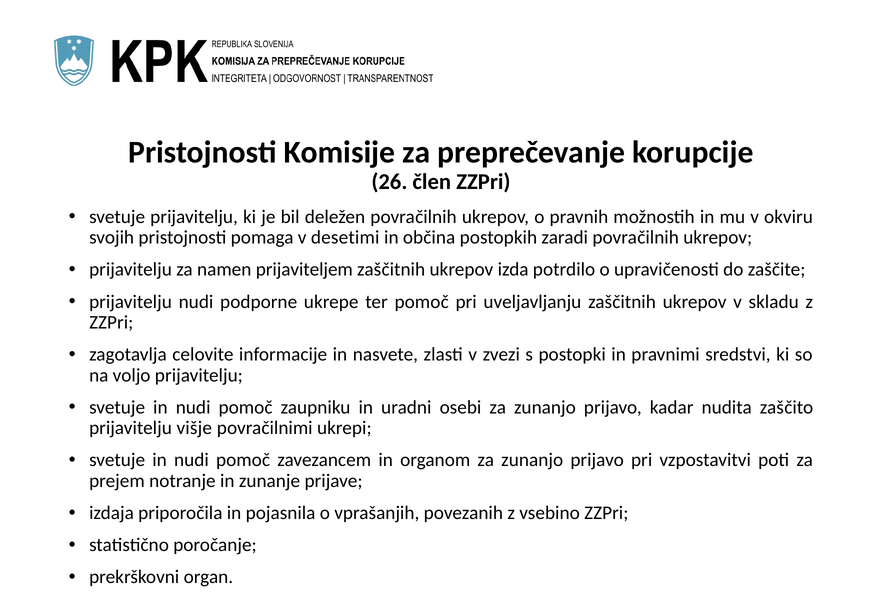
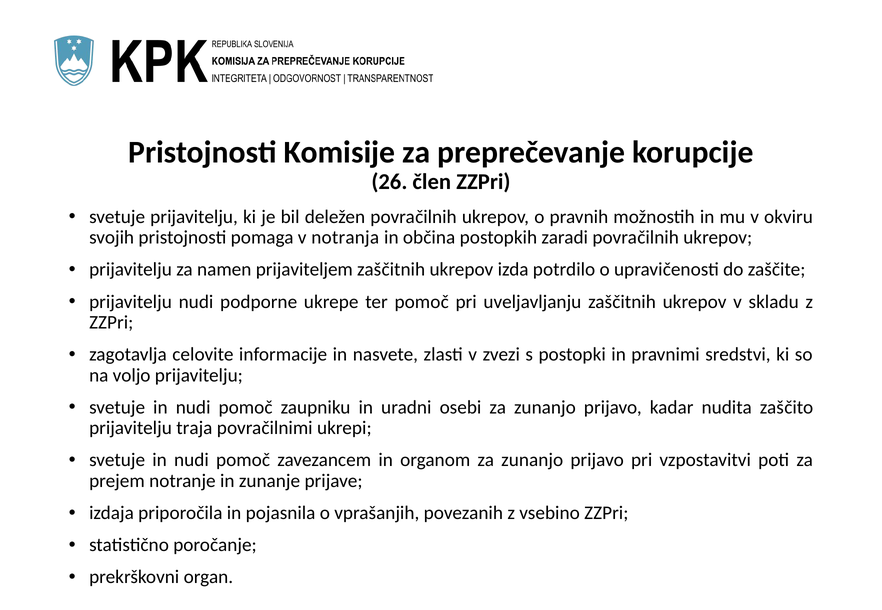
desetimi: desetimi -> notranja (345, 238)
višje: višje -> traja (194, 428)
